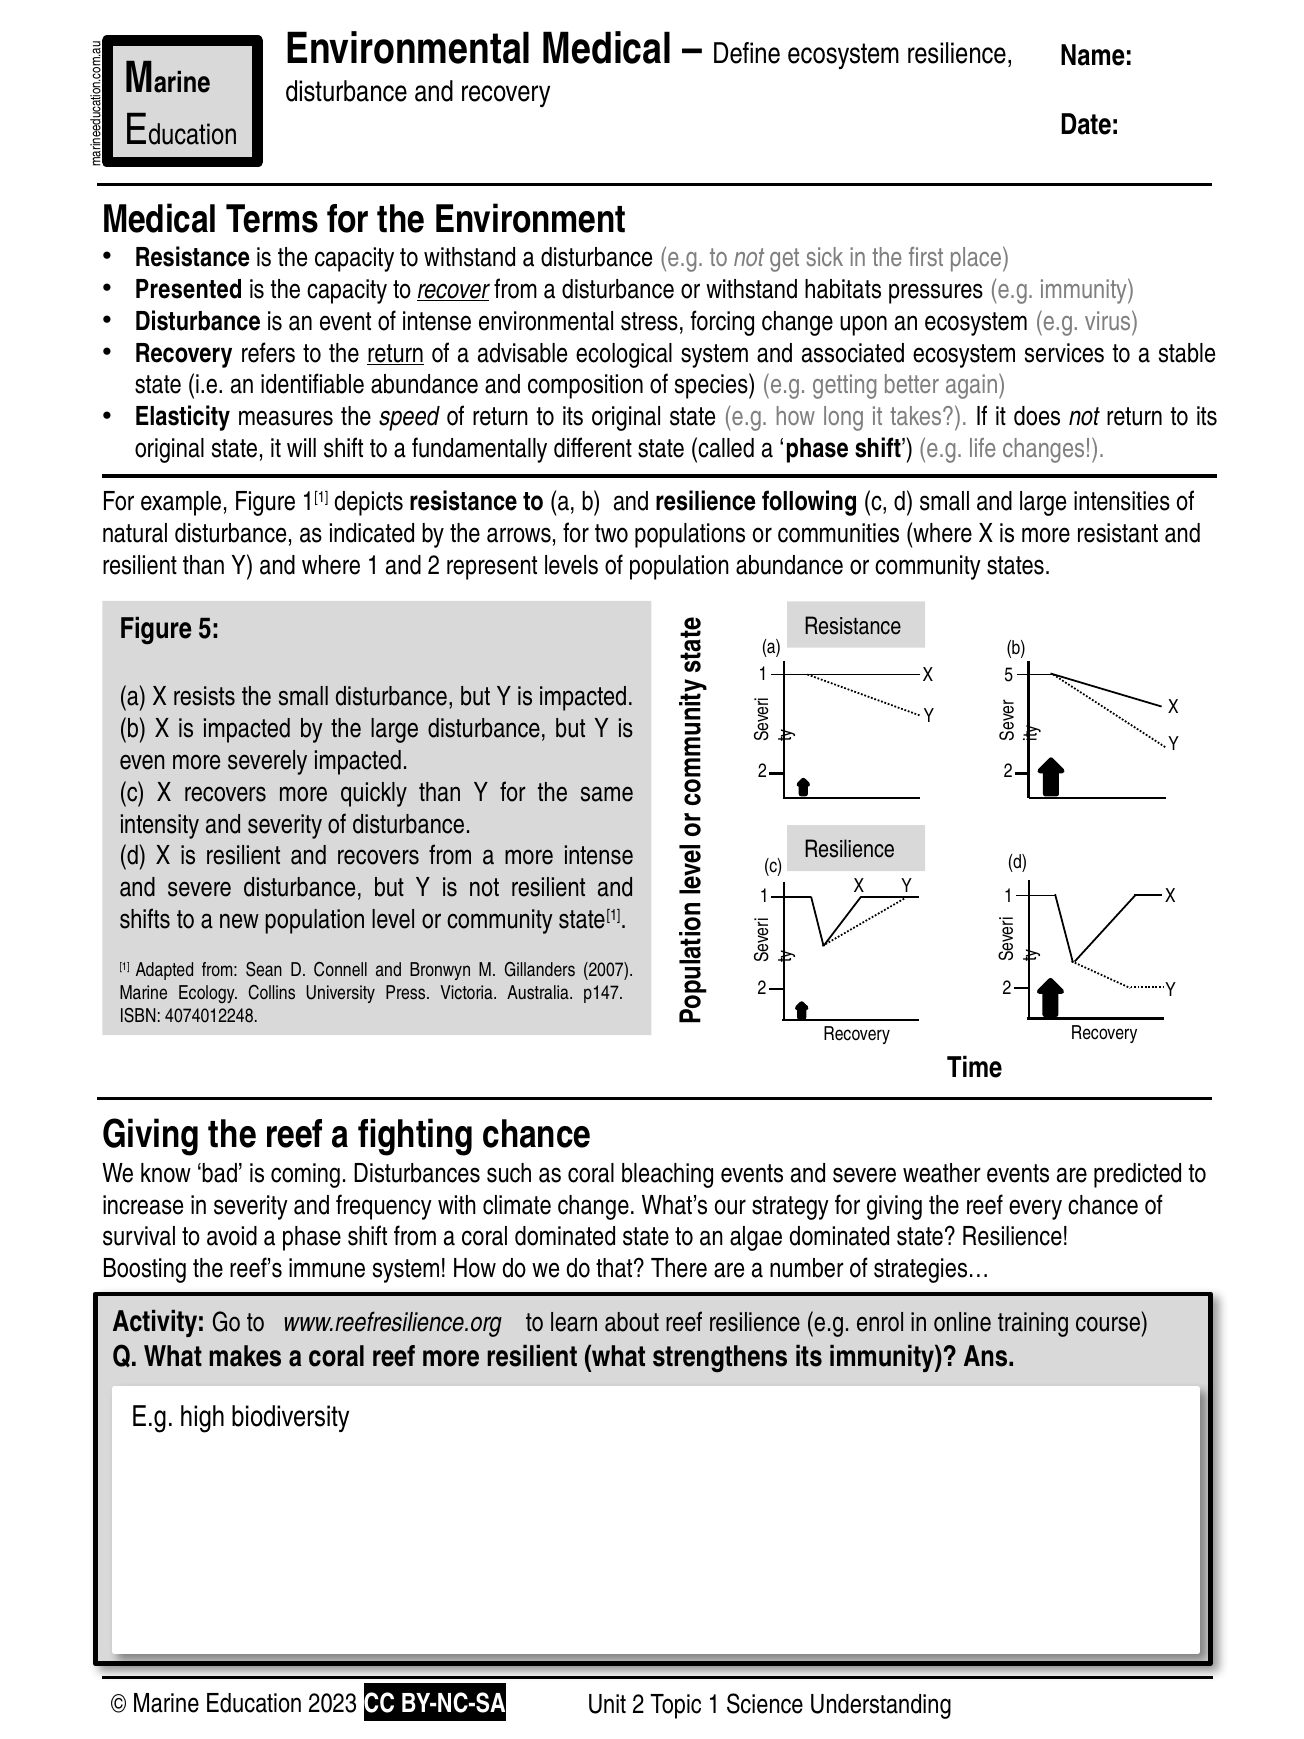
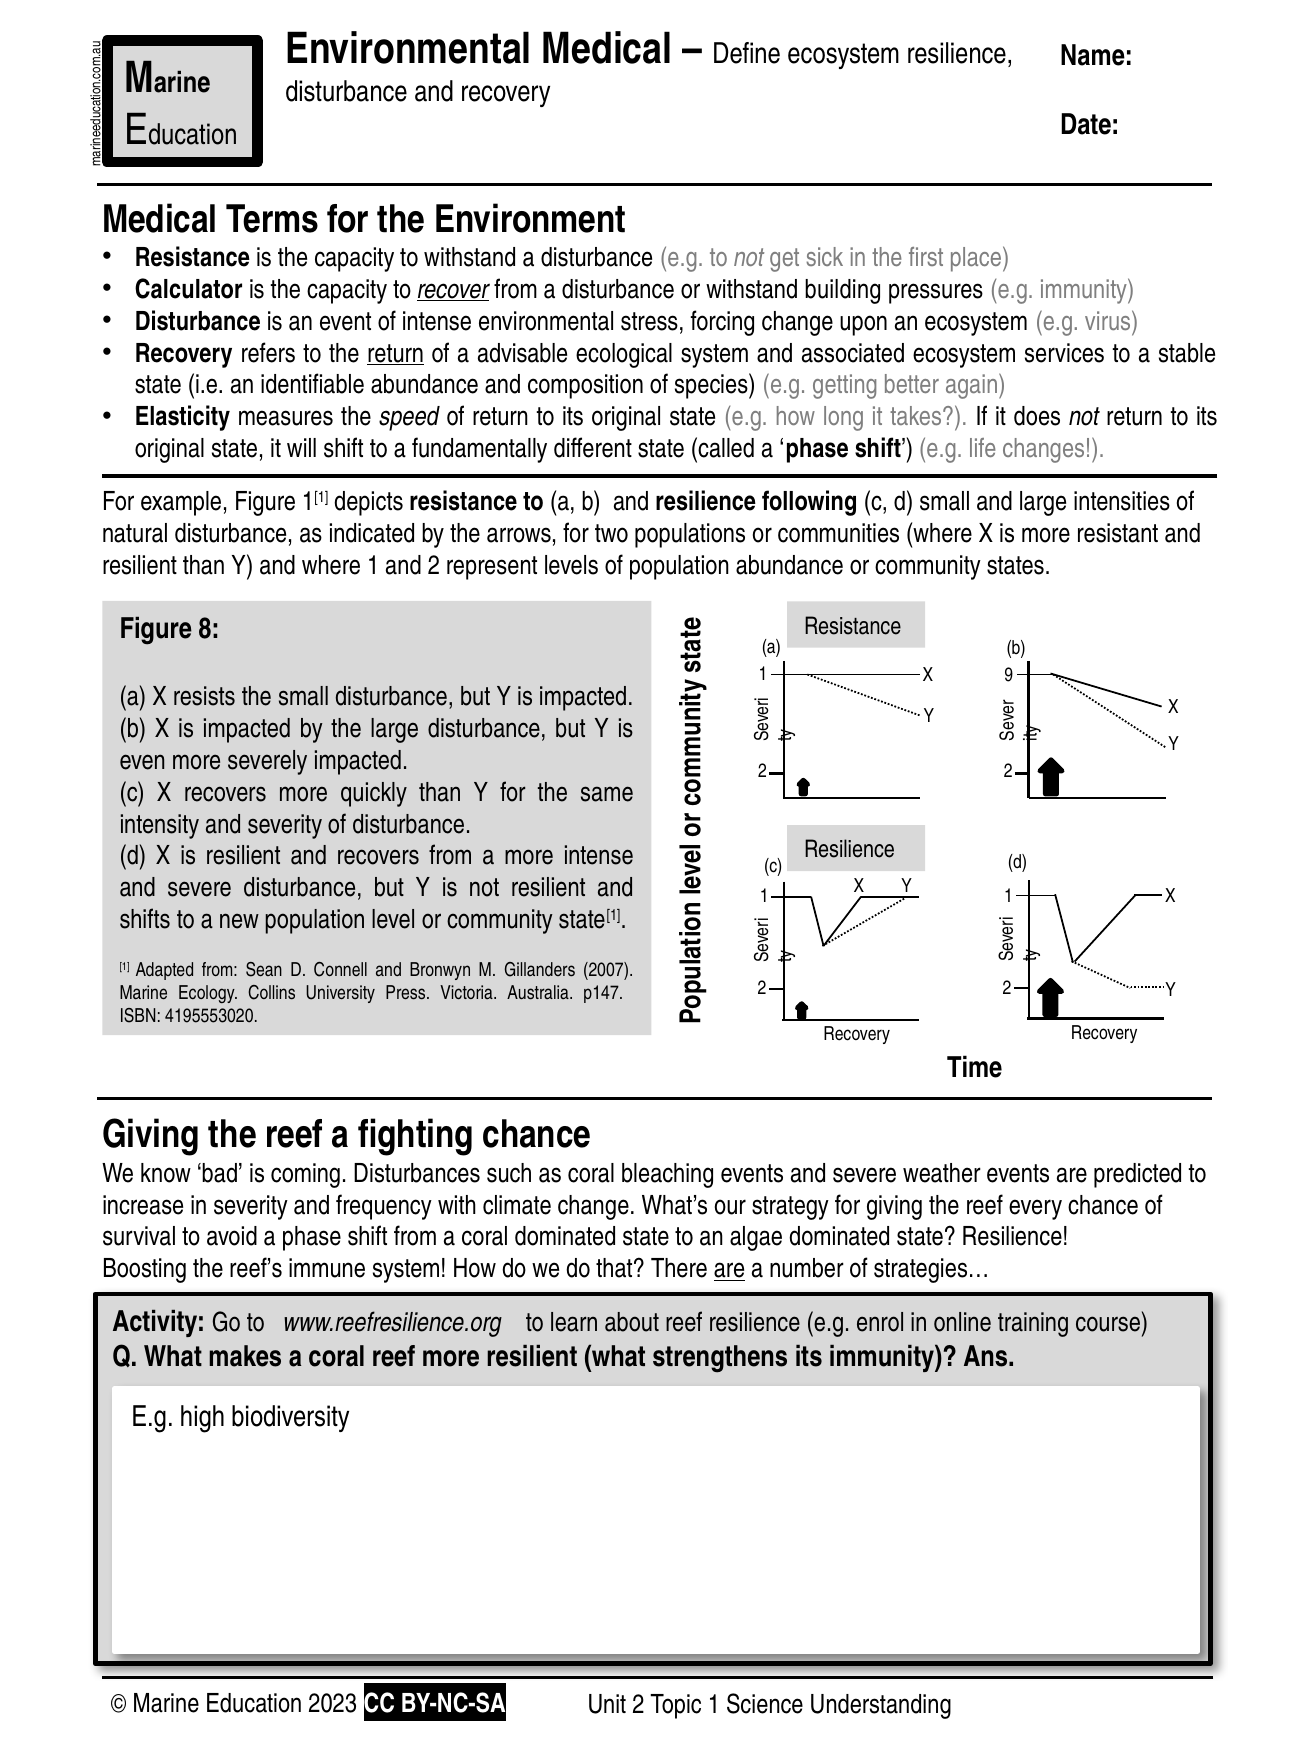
Presented: Presented -> Calculator (189, 289)
habitats: habitats -> building (843, 289)
Figure 5: 5 -> 8 (209, 629)
X 5: 5 -> 9 (1009, 675)
4074012248: 4074012248 -> 4195553020 (212, 1016)
are underline: none -> present (730, 1269)
